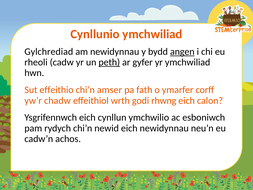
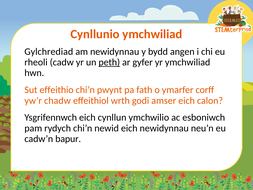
angen underline: present -> none (182, 52)
amser: amser -> pwynt (110, 90)
rhwng: rhwng -> amser (164, 100)
achos: achos -> bapur (68, 139)
